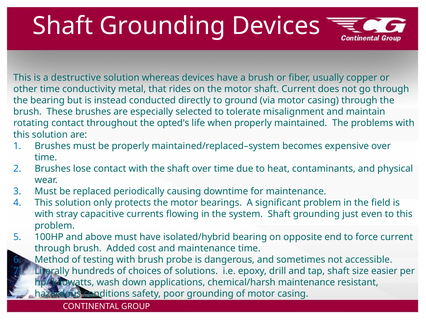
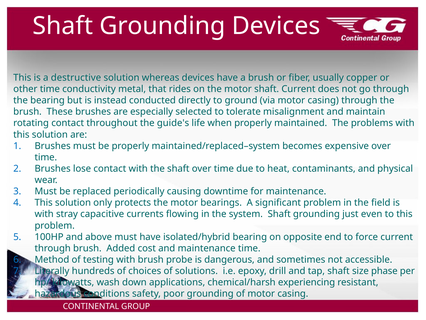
opted's: opted's -> guide's (173, 123)
easier: easier -> phase (384, 271)
chemical/harsh maintenance: maintenance -> experiencing (307, 282)
